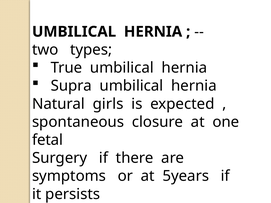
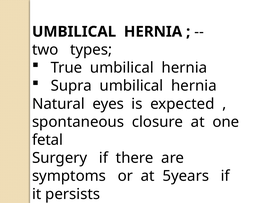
girls: girls -> eyes (108, 104)
